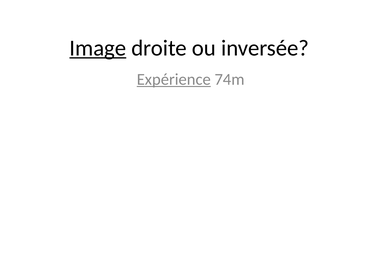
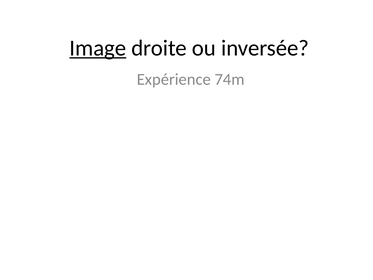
Expérience underline: present -> none (174, 79)
